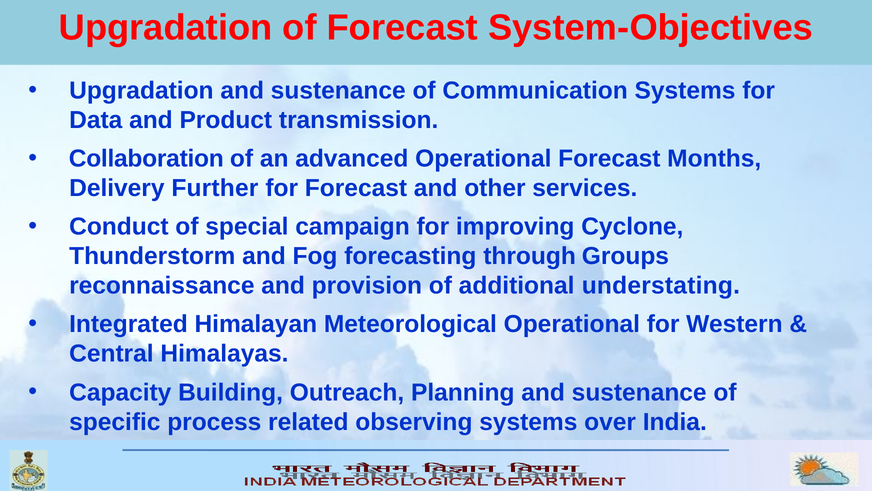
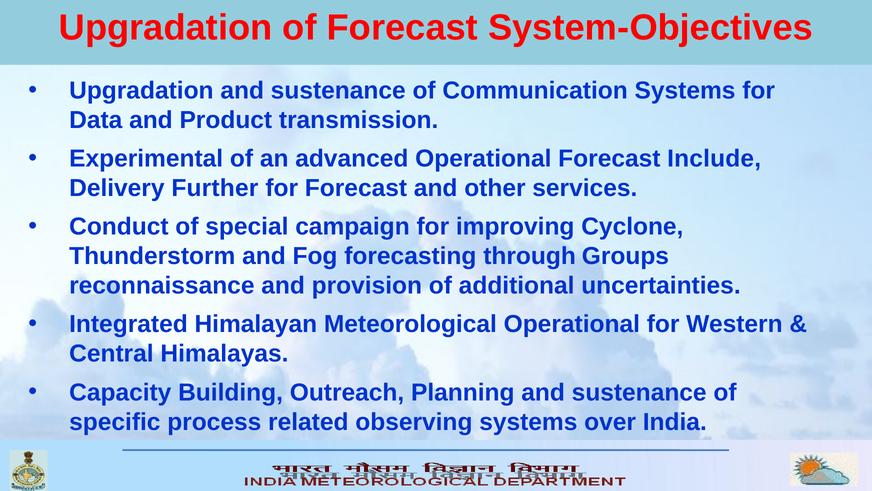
Collaboration: Collaboration -> Experimental (146, 159)
Months: Months -> Include (714, 159)
understating: understating -> uncertainties (661, 285)
